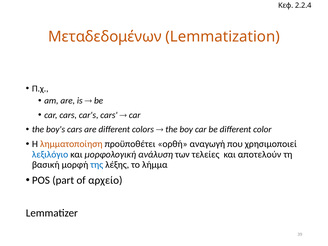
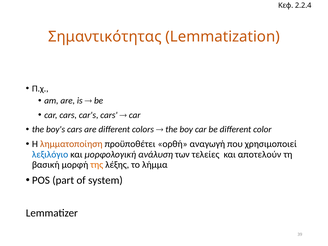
Μεταδεδομένων: Μεταδεδομένων -> Σημαντικότητας (105, 37)
της colour: blue -> orange (97, 165)
αρχείο: αρχείο -> system (105, 180)
